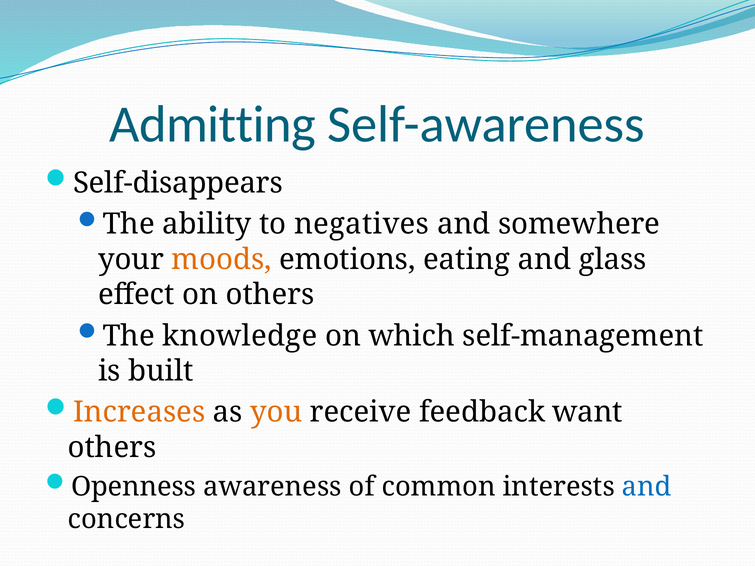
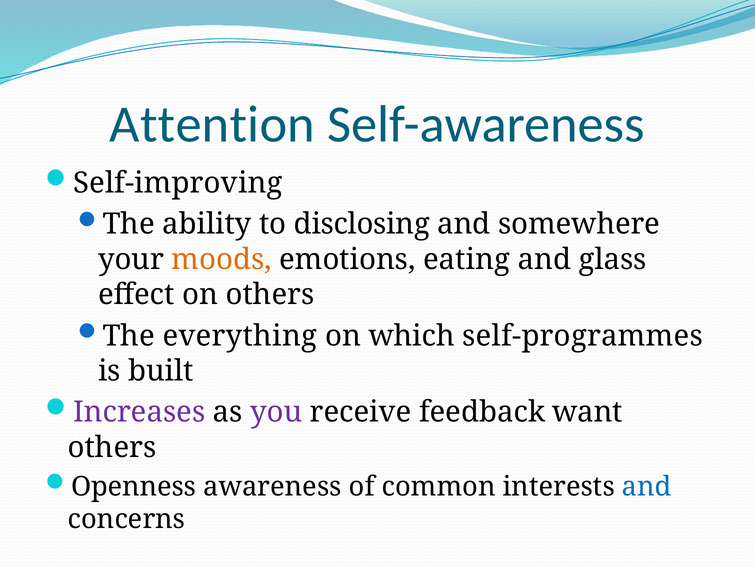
Admitting: Admitting -> Attention (212, 125)
Self-disappears: Self-disappears -> Self-improving (178, 183)
negatives: negatives -> disclosing (362, 224)
knowledge: knowledge -> everything (240, 336)
self-management: self-management -> self-programmes (583, 336)
Increases colour: orange -> purple (139, 412)
you colour: orange -> purple (276, 412)
